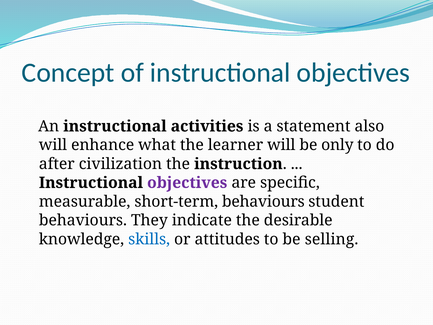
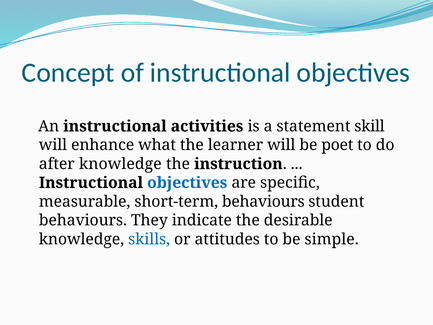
also: also -> skill (370, 126)
only: only -> poet (337, 145)
after civilization: civilization -> knowledge (120, 164)
objectives colour: purple -> blue (187, 183)
selling: selling -> simple (332, 239)
